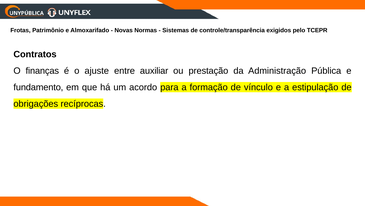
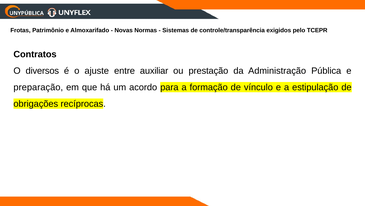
finanças: finanças -> diversos (42, 71)
fundamento: fundamento -> preparação (38, 87)
